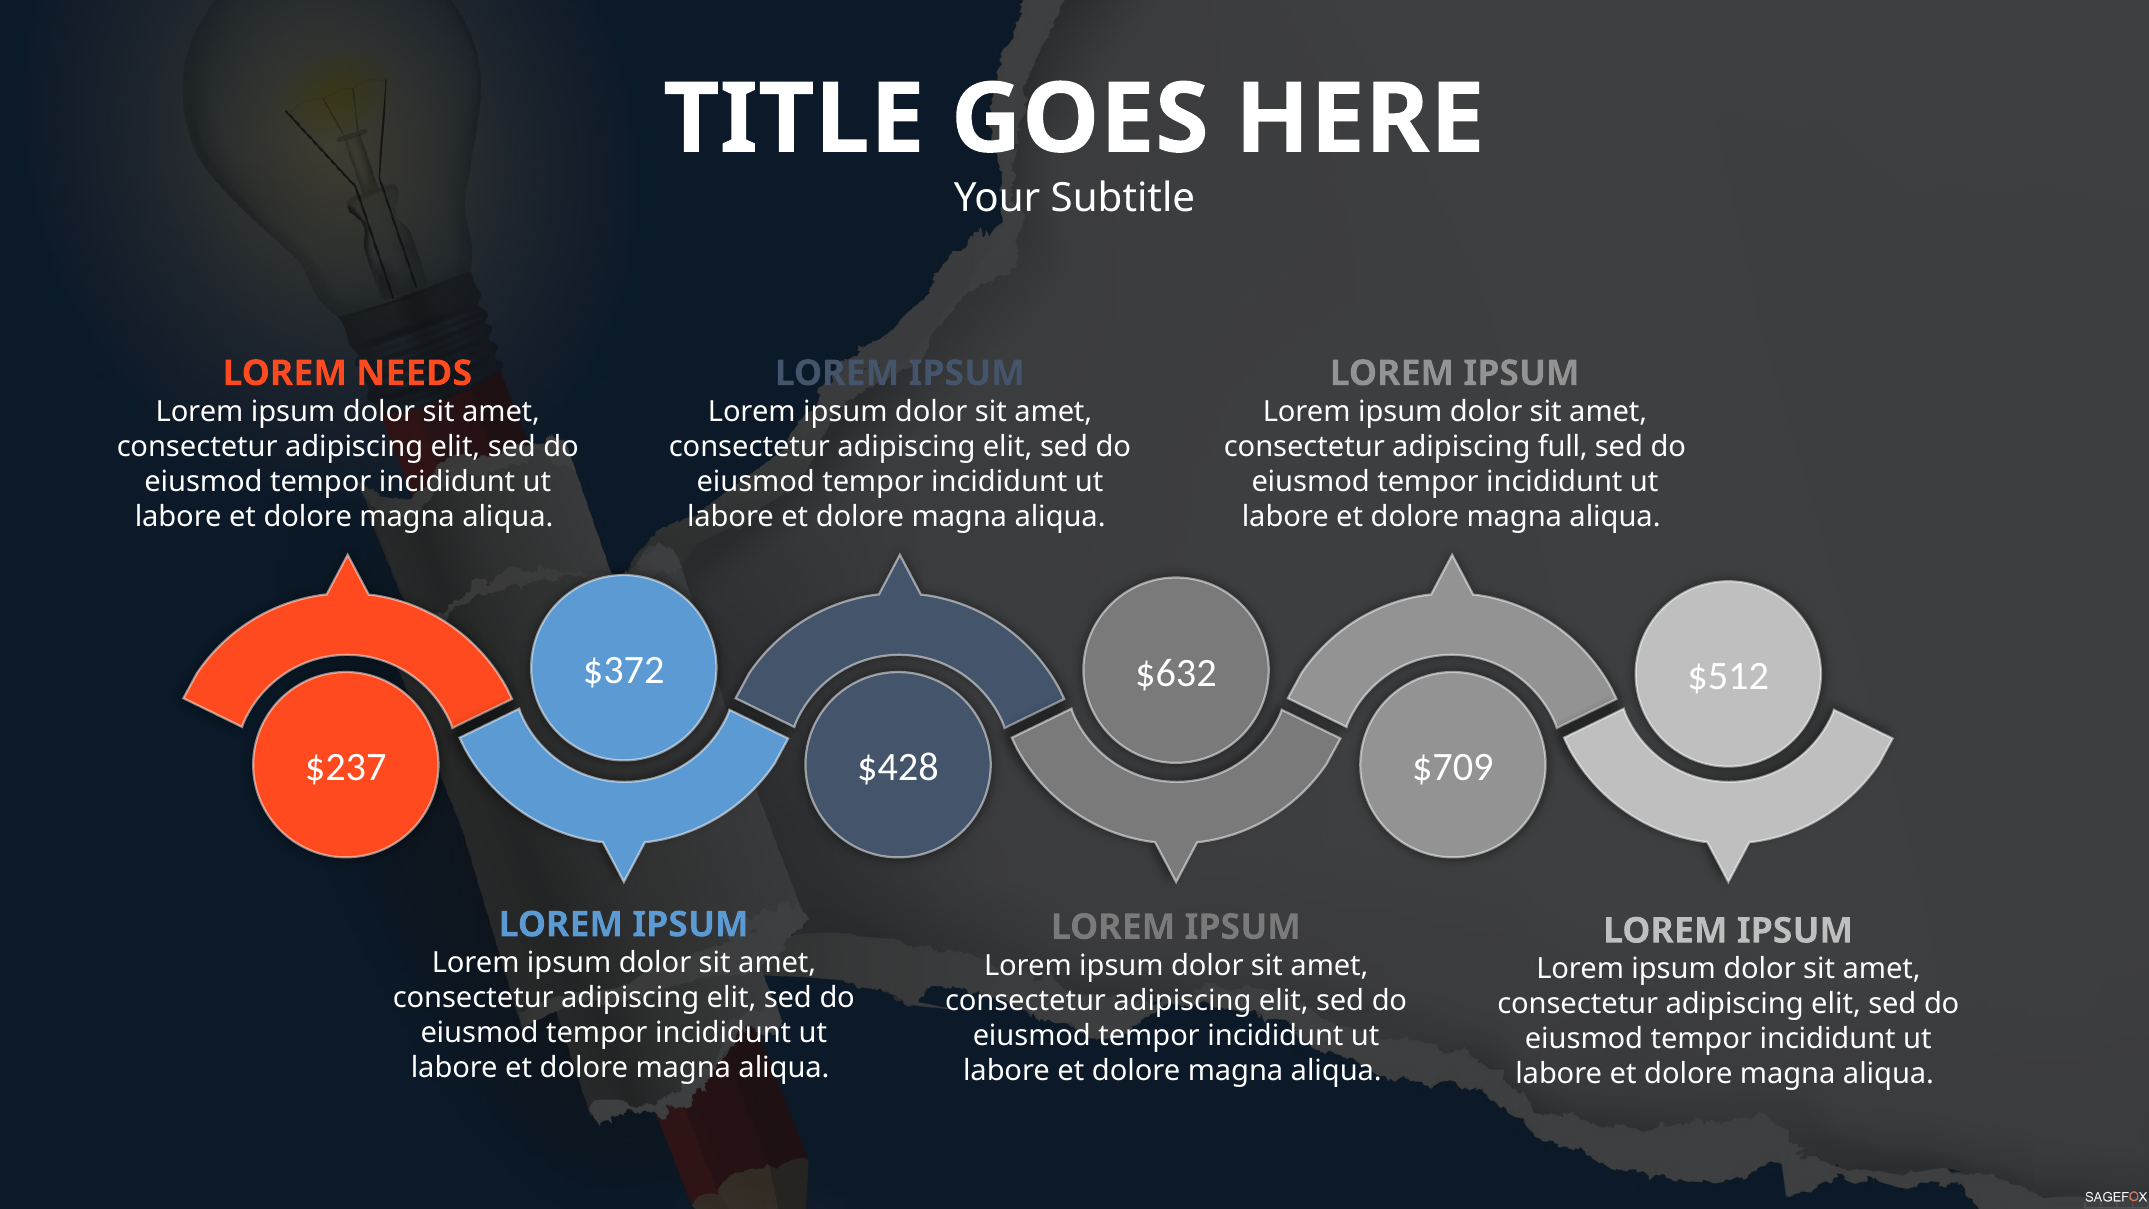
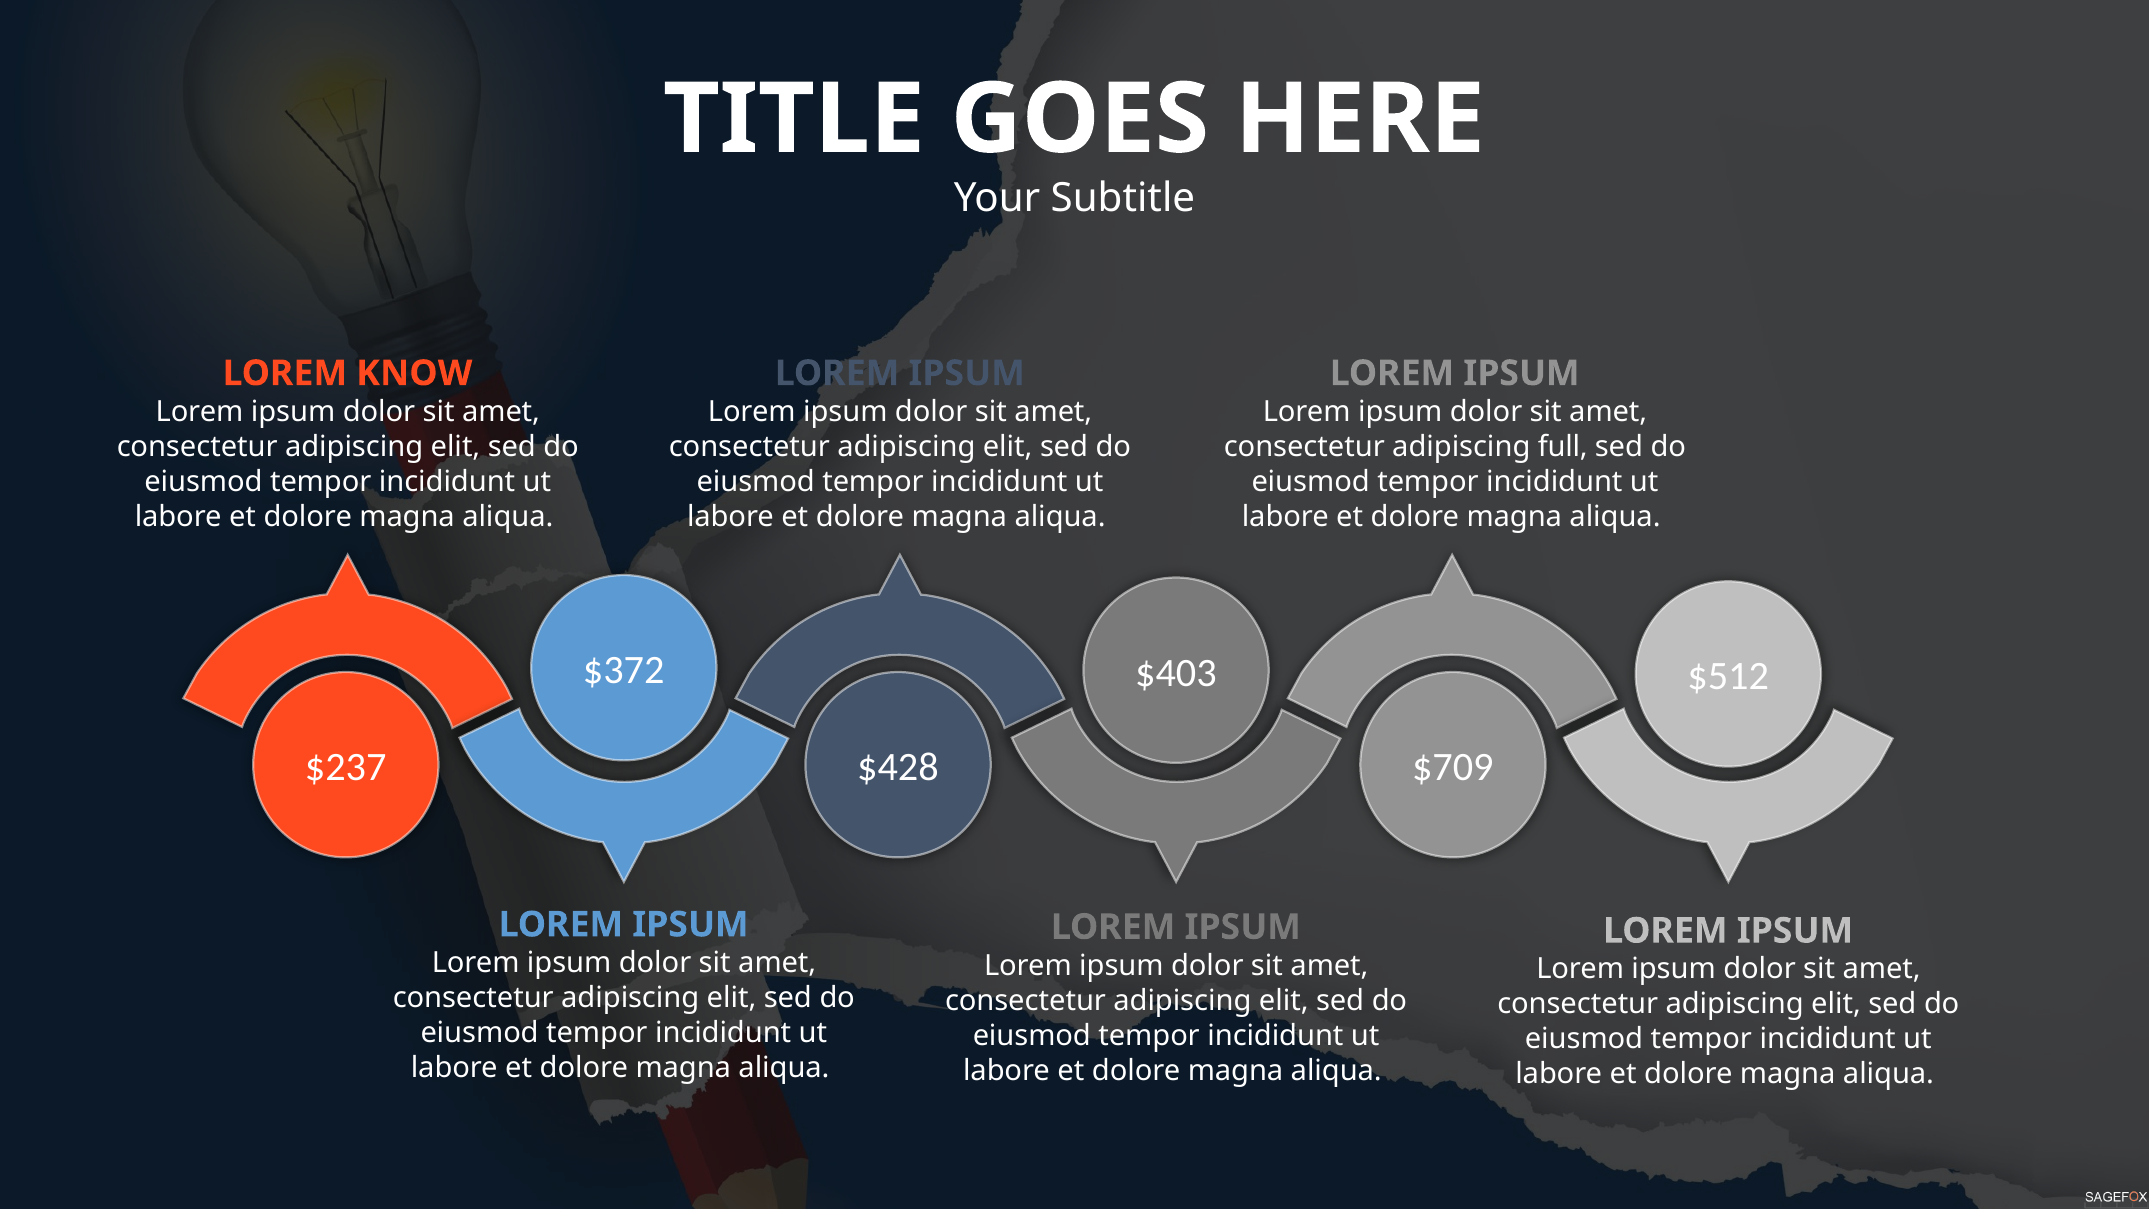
NEEDS: NEEDS -> KNOW (414, 373)
$632: $632 -> $403 (1176, 673)
